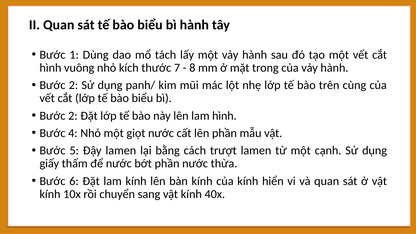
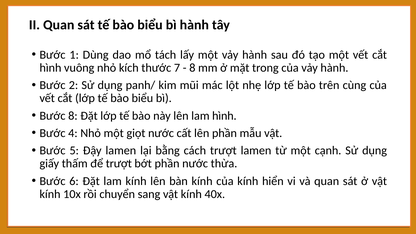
2: 2 -> 8 (73, 116)
để nước: nước -> trượt (119, 164)
